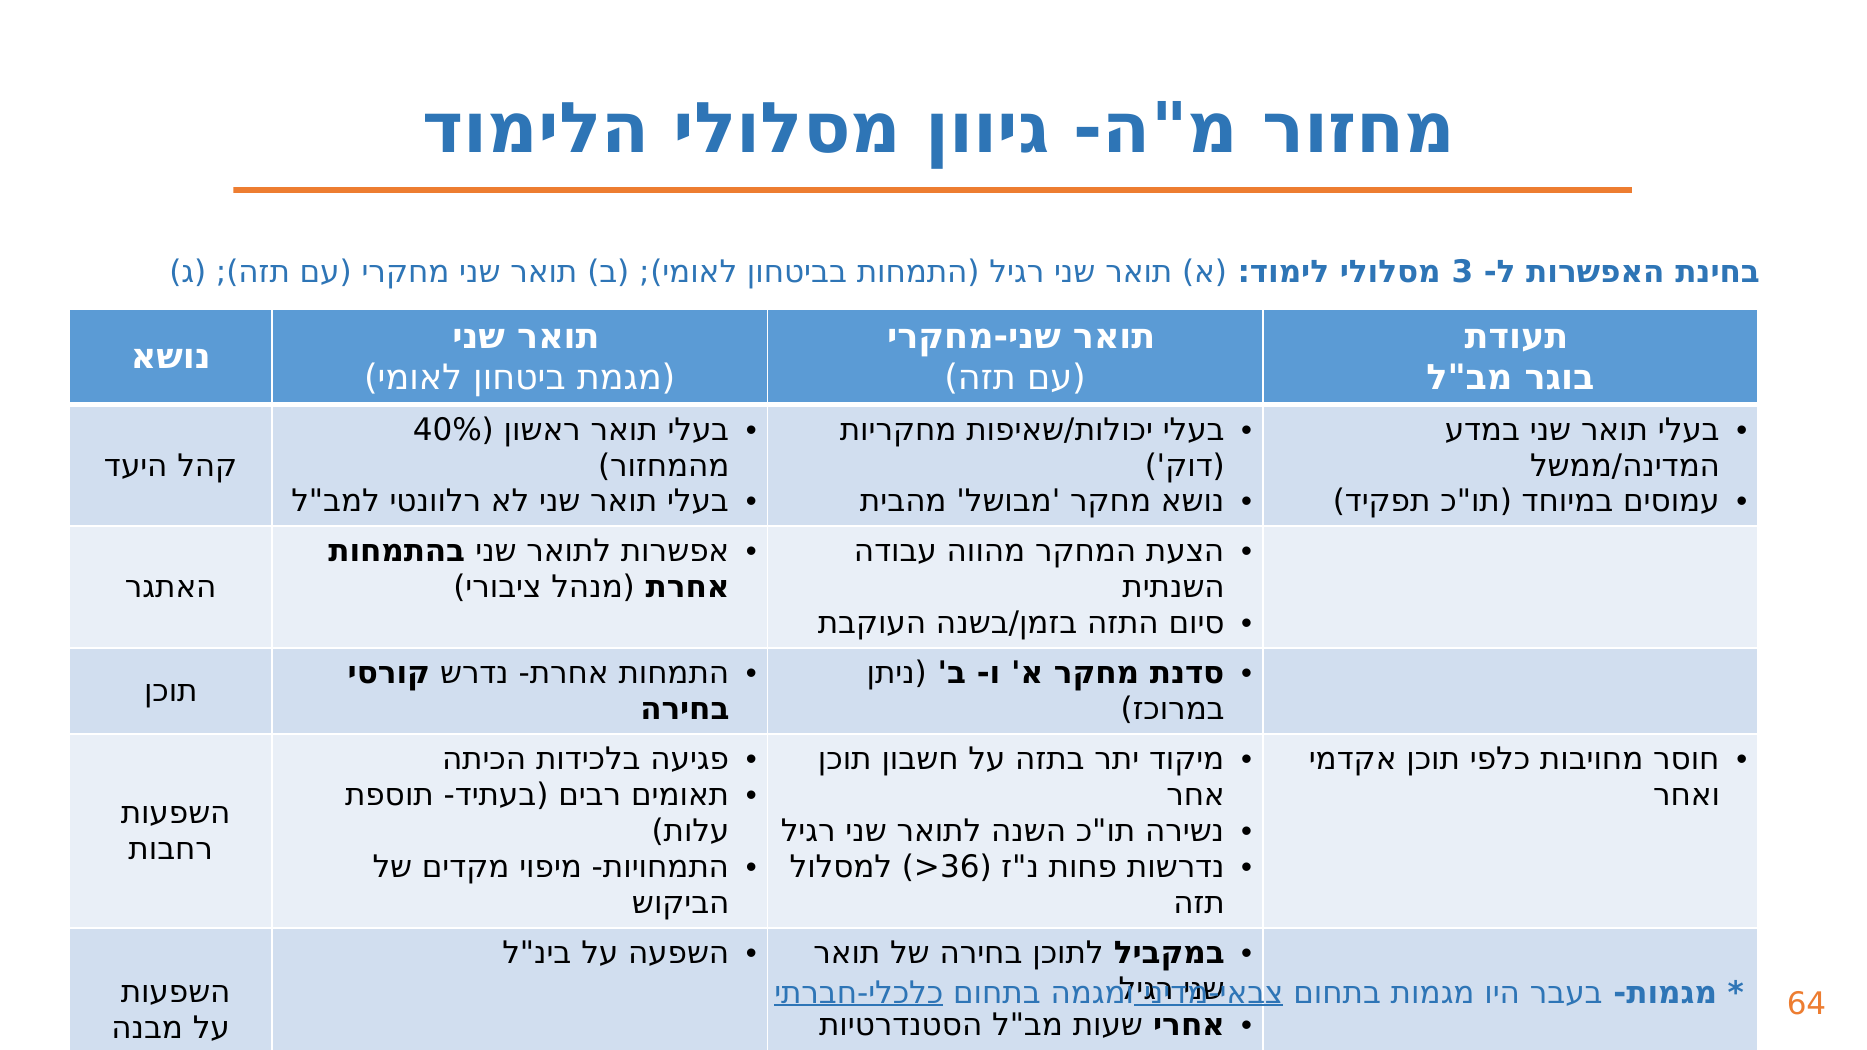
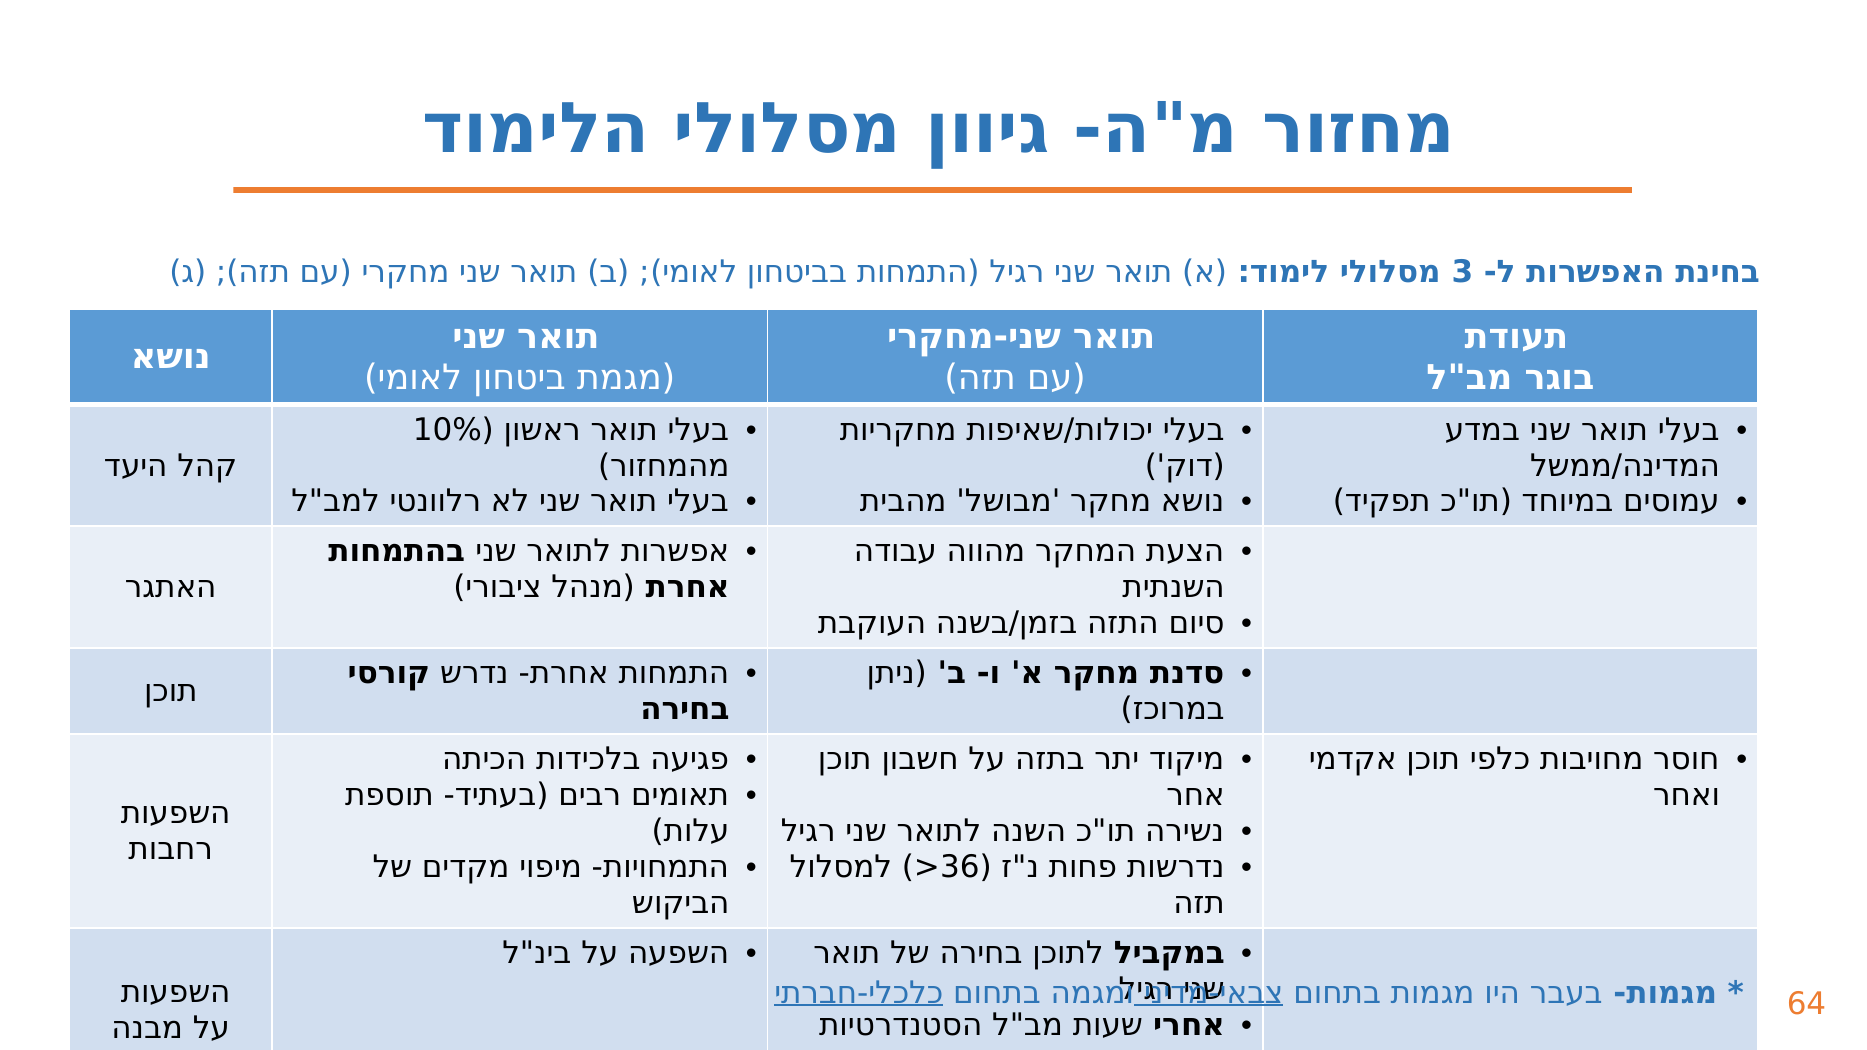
40%: 40% -> 10% (447, 430)
